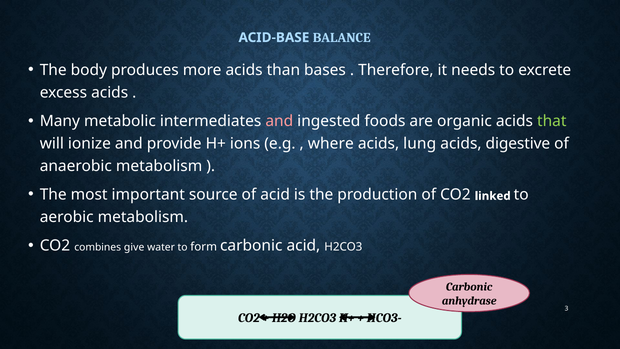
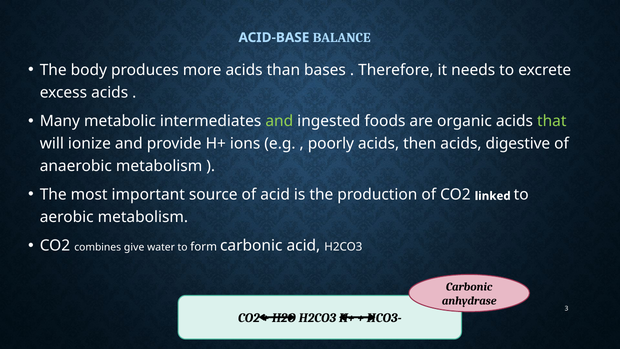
and colour: pink -> light green (279, 121)
where: where -> poorly (331, 143)
lung: lung -> then (420, 143)
